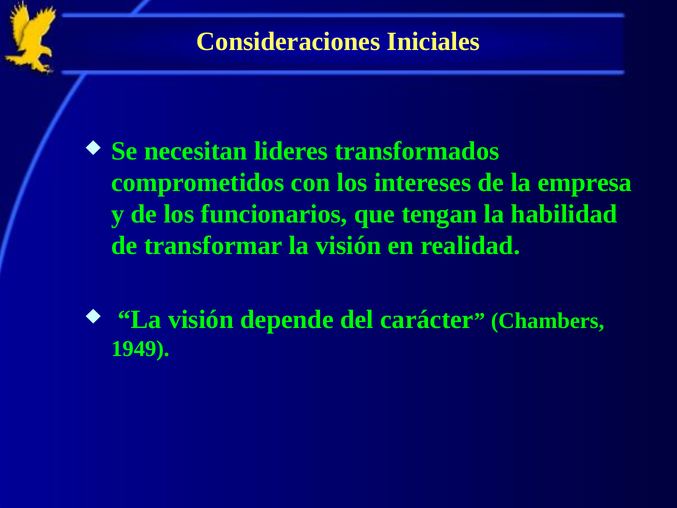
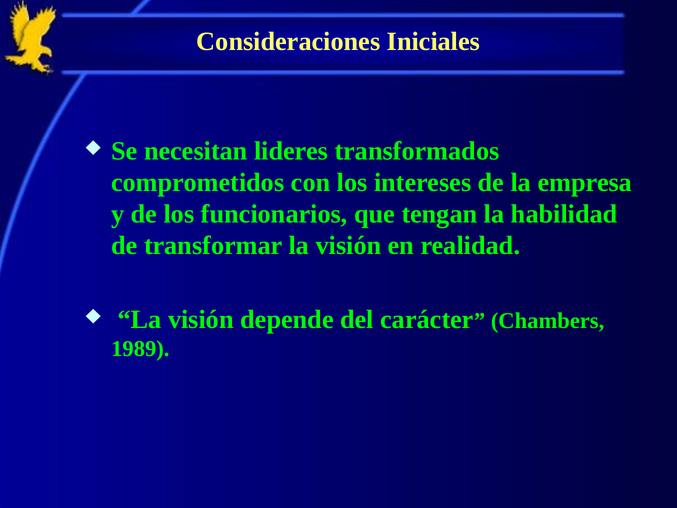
1949: 1949 -> 1989 (140, 349)
